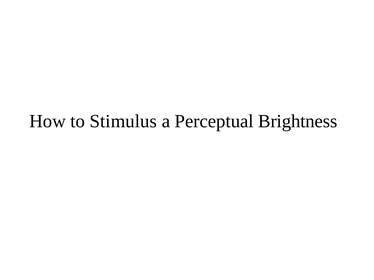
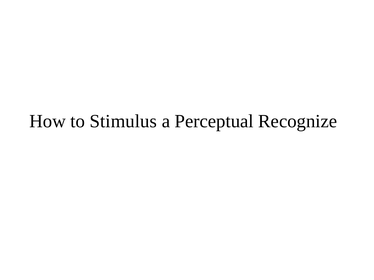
Brightness: Brightness -> Recognize (298, 121)
